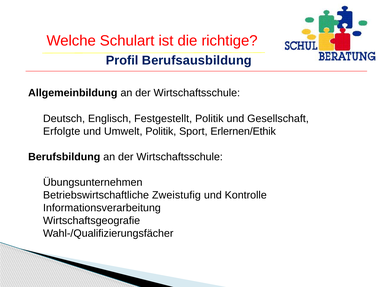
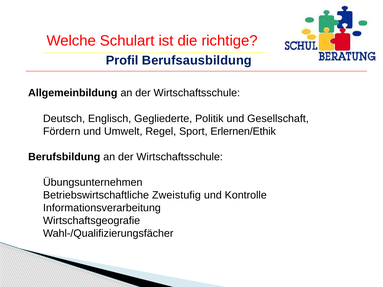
Festgestellt: Festgestellt -> Gegliederte (163, 119)
Erfolgte: Erfolgte -> Fördern (62, 131)
Umwelt Politik: Politik -> Regel (161, 131)
